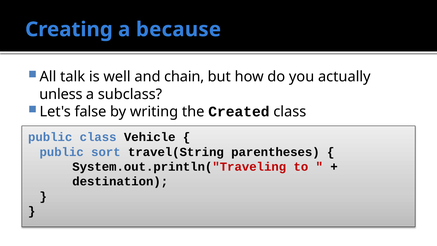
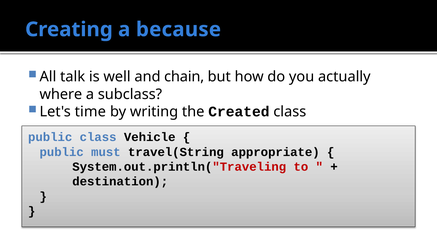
unless: unless -> where (61, 94)
false: false -> time (90, 112)
sort: sort -> must (106, 152)
parentheses: parentheses -> appropriate (275, 152)
